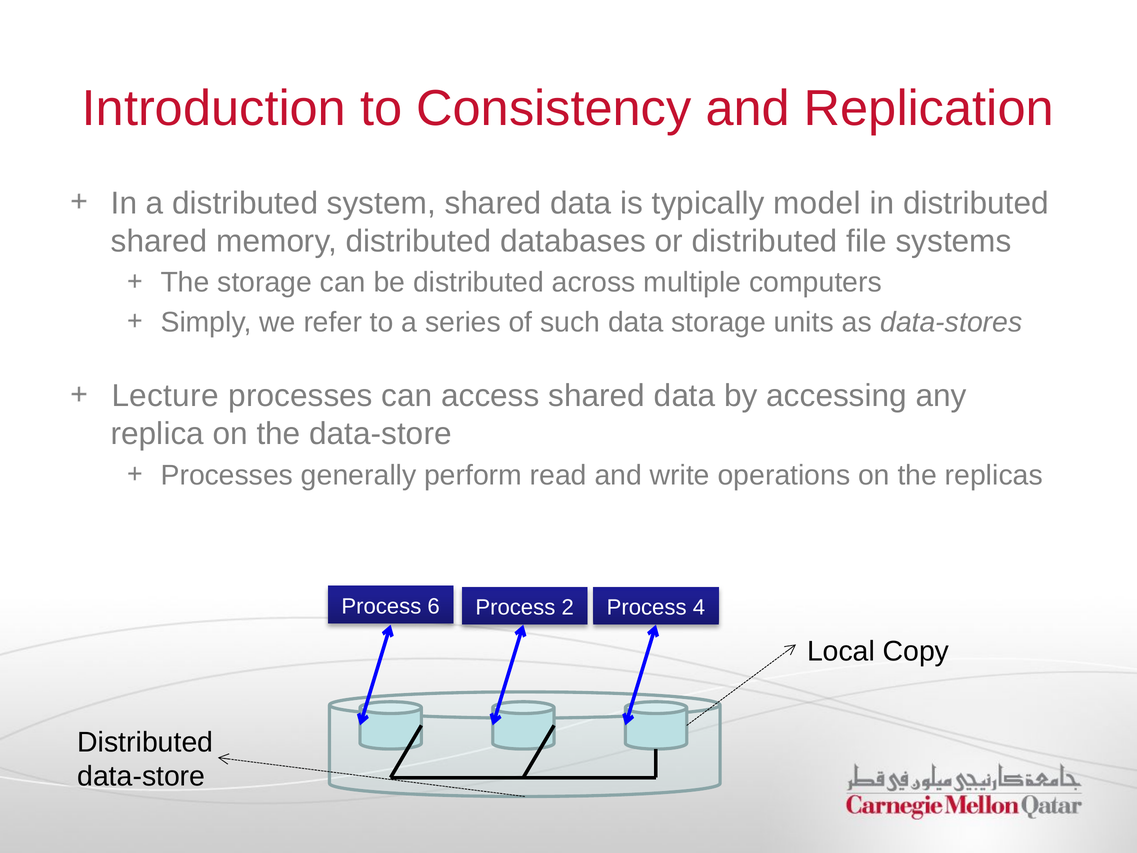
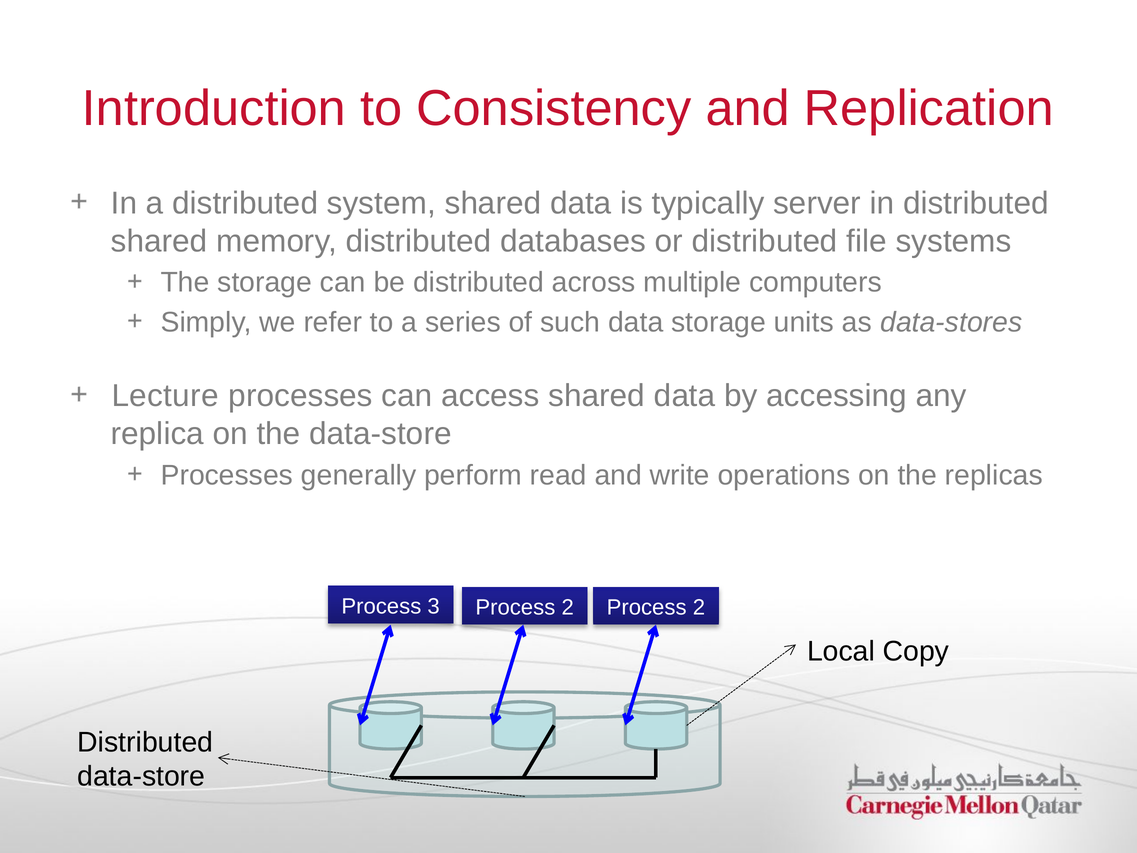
model: model -> server (817, 203)
6: 6 -> 3 (434, 606)
2 Process 4: 4 -> 2 (699, 607)
